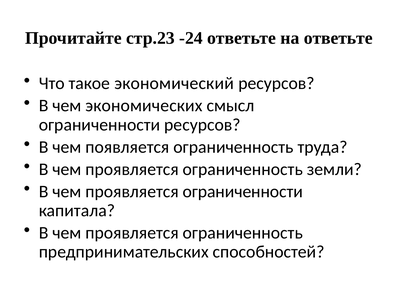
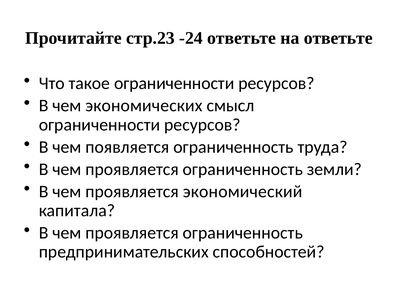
такое экономический: экономический -> ограниченности (174, 83)
проявляется ограниченности: ограниченности -> экономический (243, 192)
